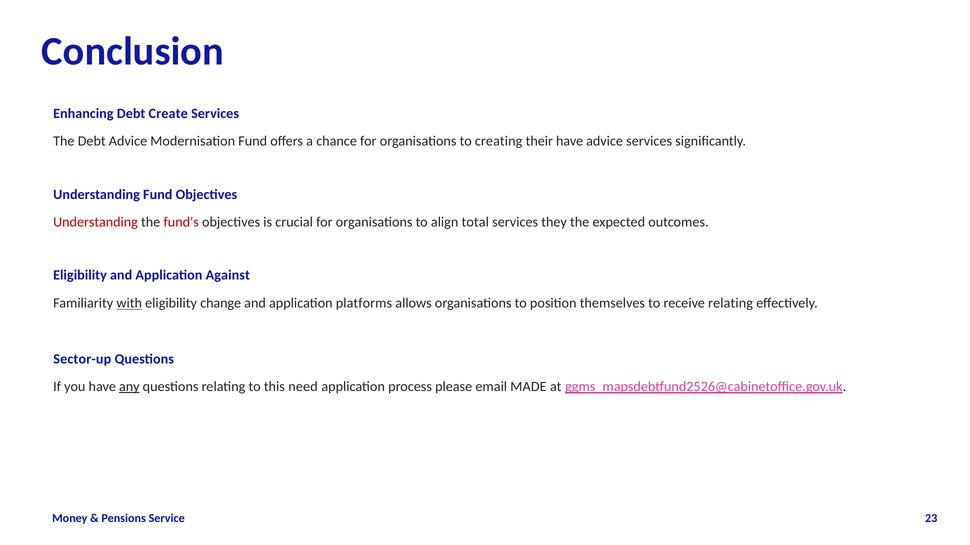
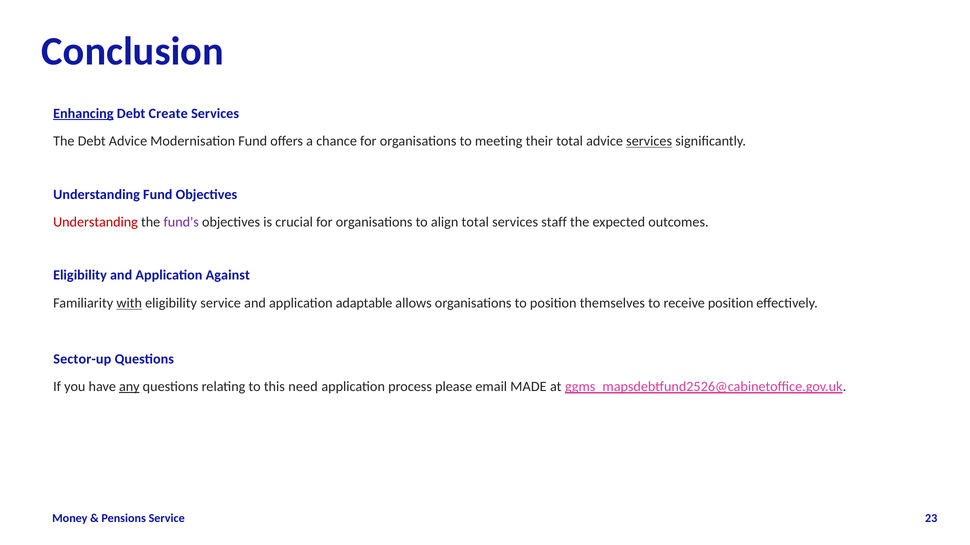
Enhancing underline: none -> present (83, 114)
creating: creating -> meeting (499, 141)
their have: have -> total (570, 141)
services underline: none -> present (649, 141)
fund's colour: red -> purple (181, 222)
they: they -> staff (554, 222)
eligibility change: change -> service (221, 304)
platforms: platforms -> adaptable (364, 304)
receive relating: relating -> position (731, 304)
